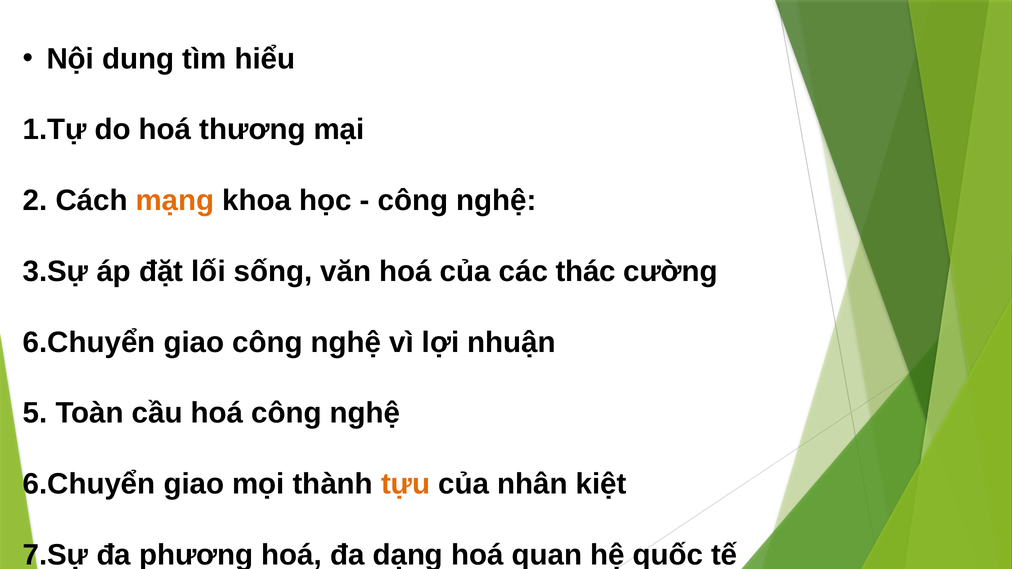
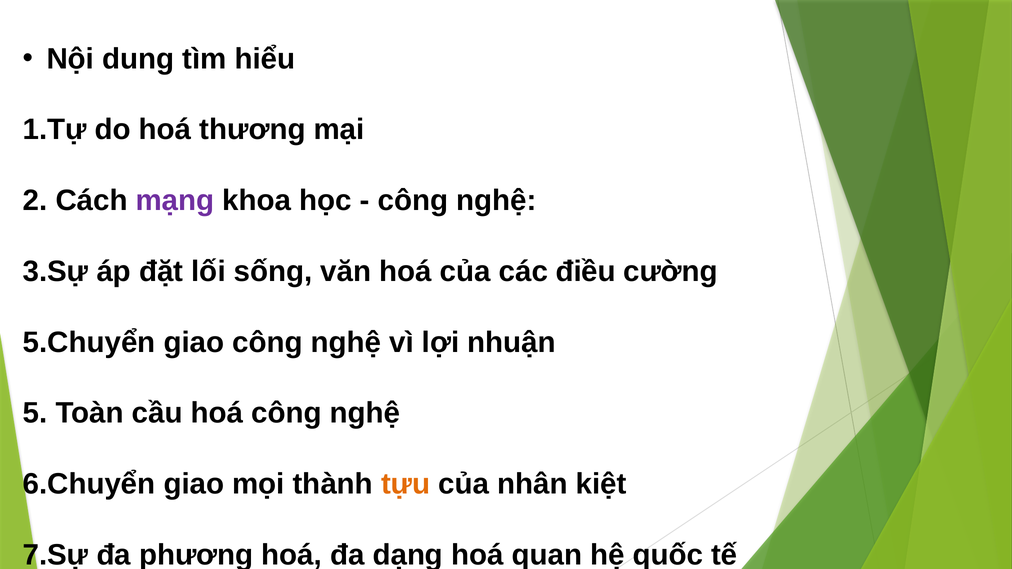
mạng colour: orange -> purple (175, 201)
thác: thác -> điều (586, 272)
6.Chuyển: 6.Chuyển -> 5.Chuyển (89, 342)
